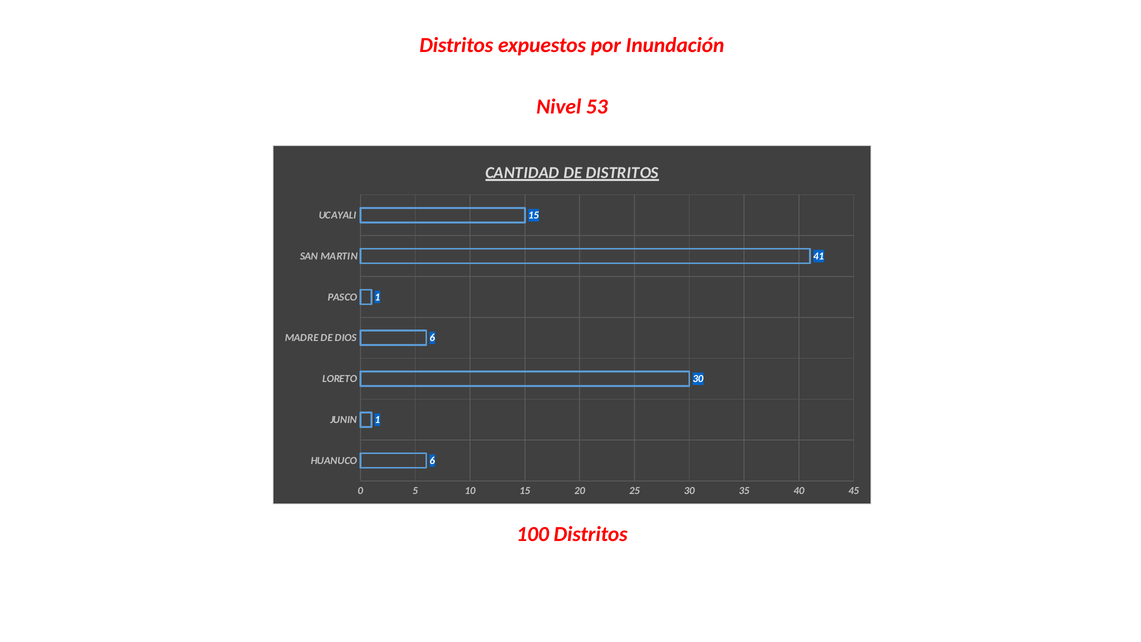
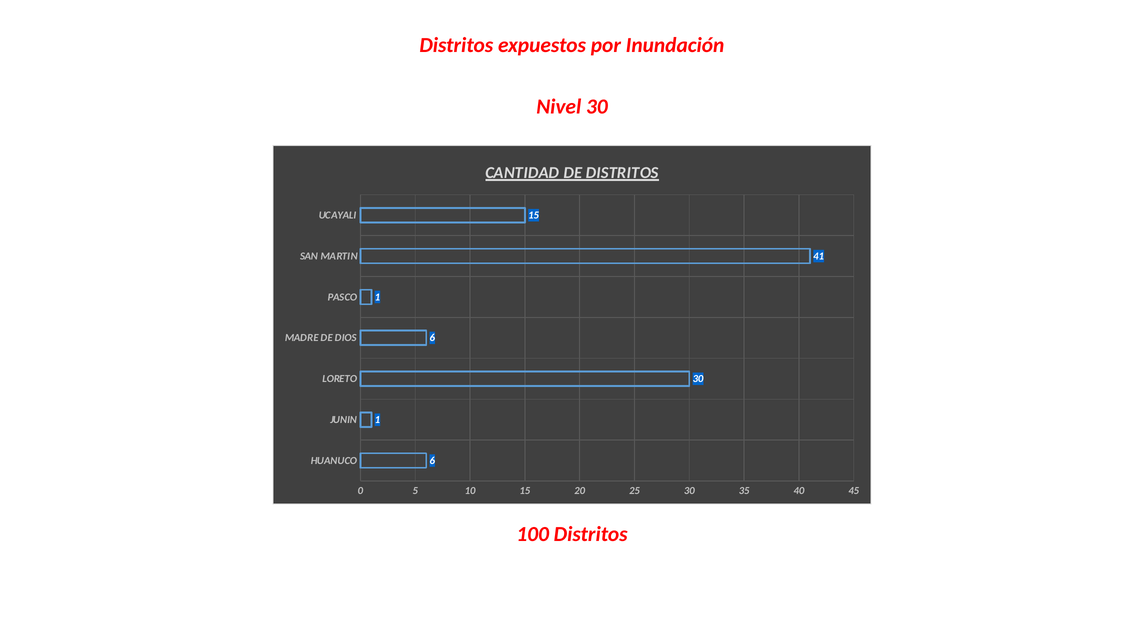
Nivel 53: 53 -> 30 (597, 107)
